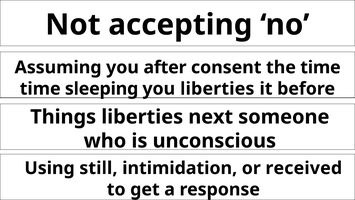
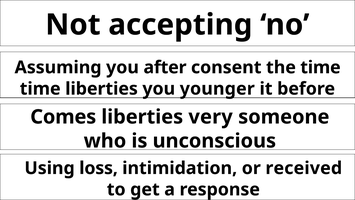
time sleeping: sleeping -> liberties (102, 89)
you liberties: liberties -> younger (217, 89)
Things: Things -> Comes (63, 117)
next: next -> very (211, 117)
still: still -> loss (99, 168)
